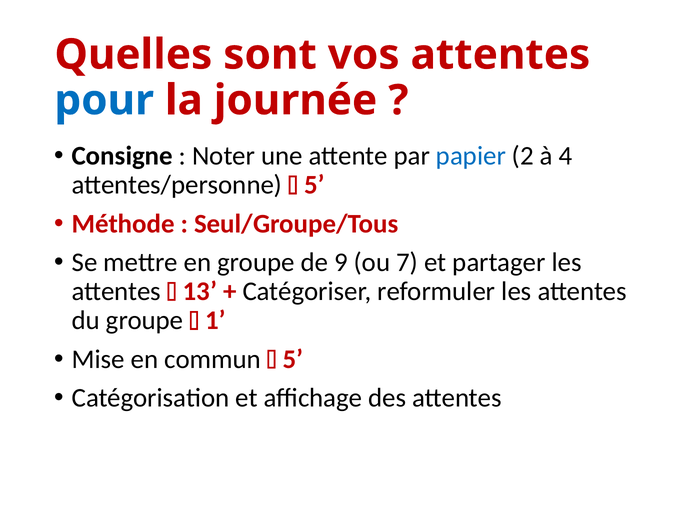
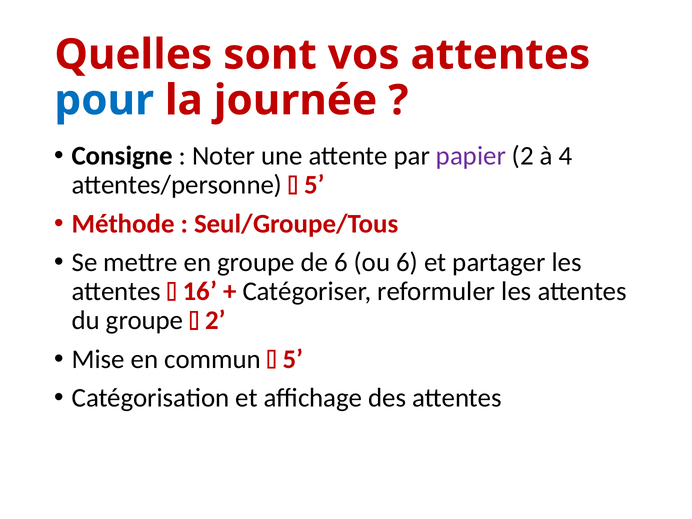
papier colour: blue -> purple (471, 156)
de 9: 9 -> 6 (341, 262)
ou 7: 7 -> 6 (407, 262)
13: 13 -> 16 (200, 292)
1: 1 -> 2 (216, 321)
